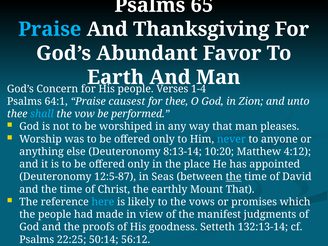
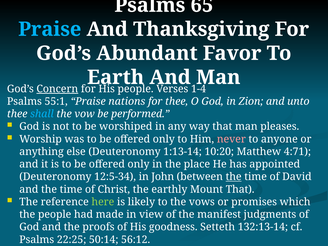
Concern underline: none -> present (57, 89)
64:1: 64:1 -> 55:1 (56, 101)
causest: causest -> nations (127, 101)
never colour: light blue -> pink (231, 139)
8:13-14: 8:13-14 -> 1:13-14 (183, 152)
4:12: 4:12 -> 4:71 (297, 152)
12:5-87: 12:5-87 -> 12:5-34 (115, 177)
Seas: Seas -> John (163, 177)
here colour: light blue -> light green (103, 202)
